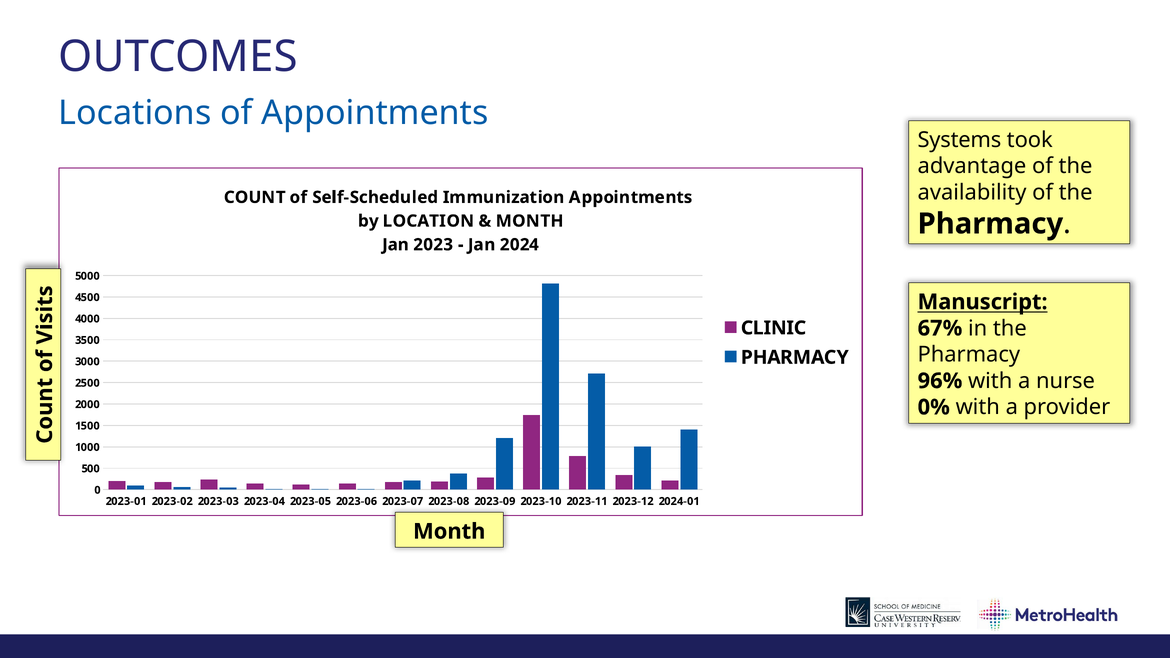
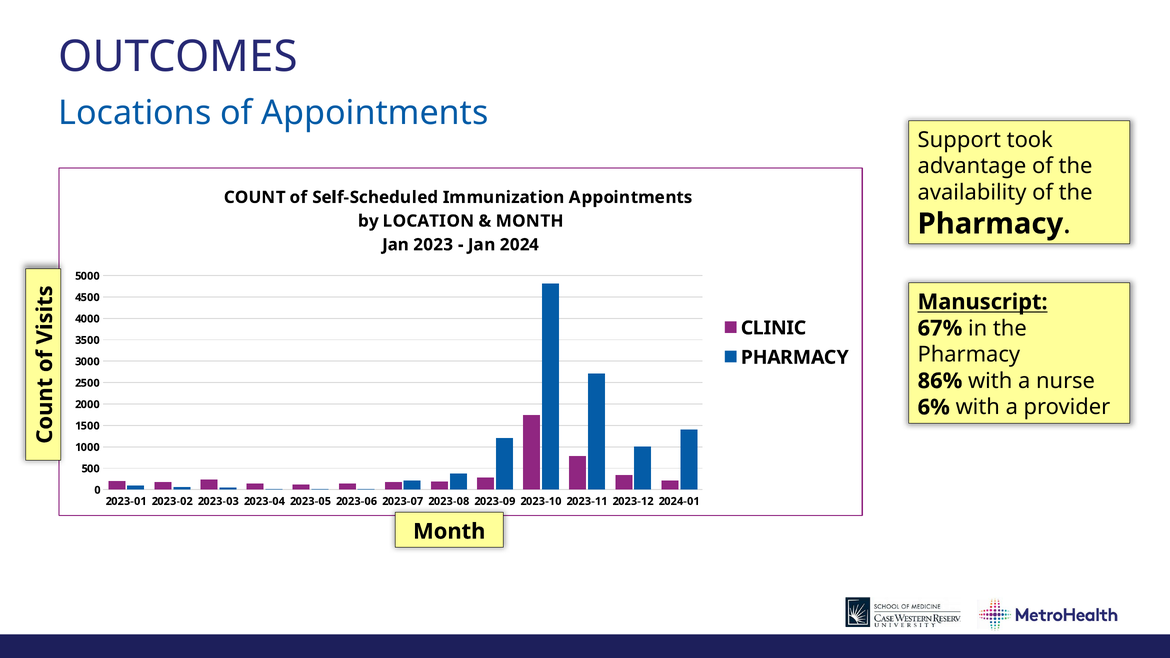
Systems: Systems -> Support (959, 140)
96%: 96% -> 86% (940, 381)
0%: 0% -> 6% (934, 407)
